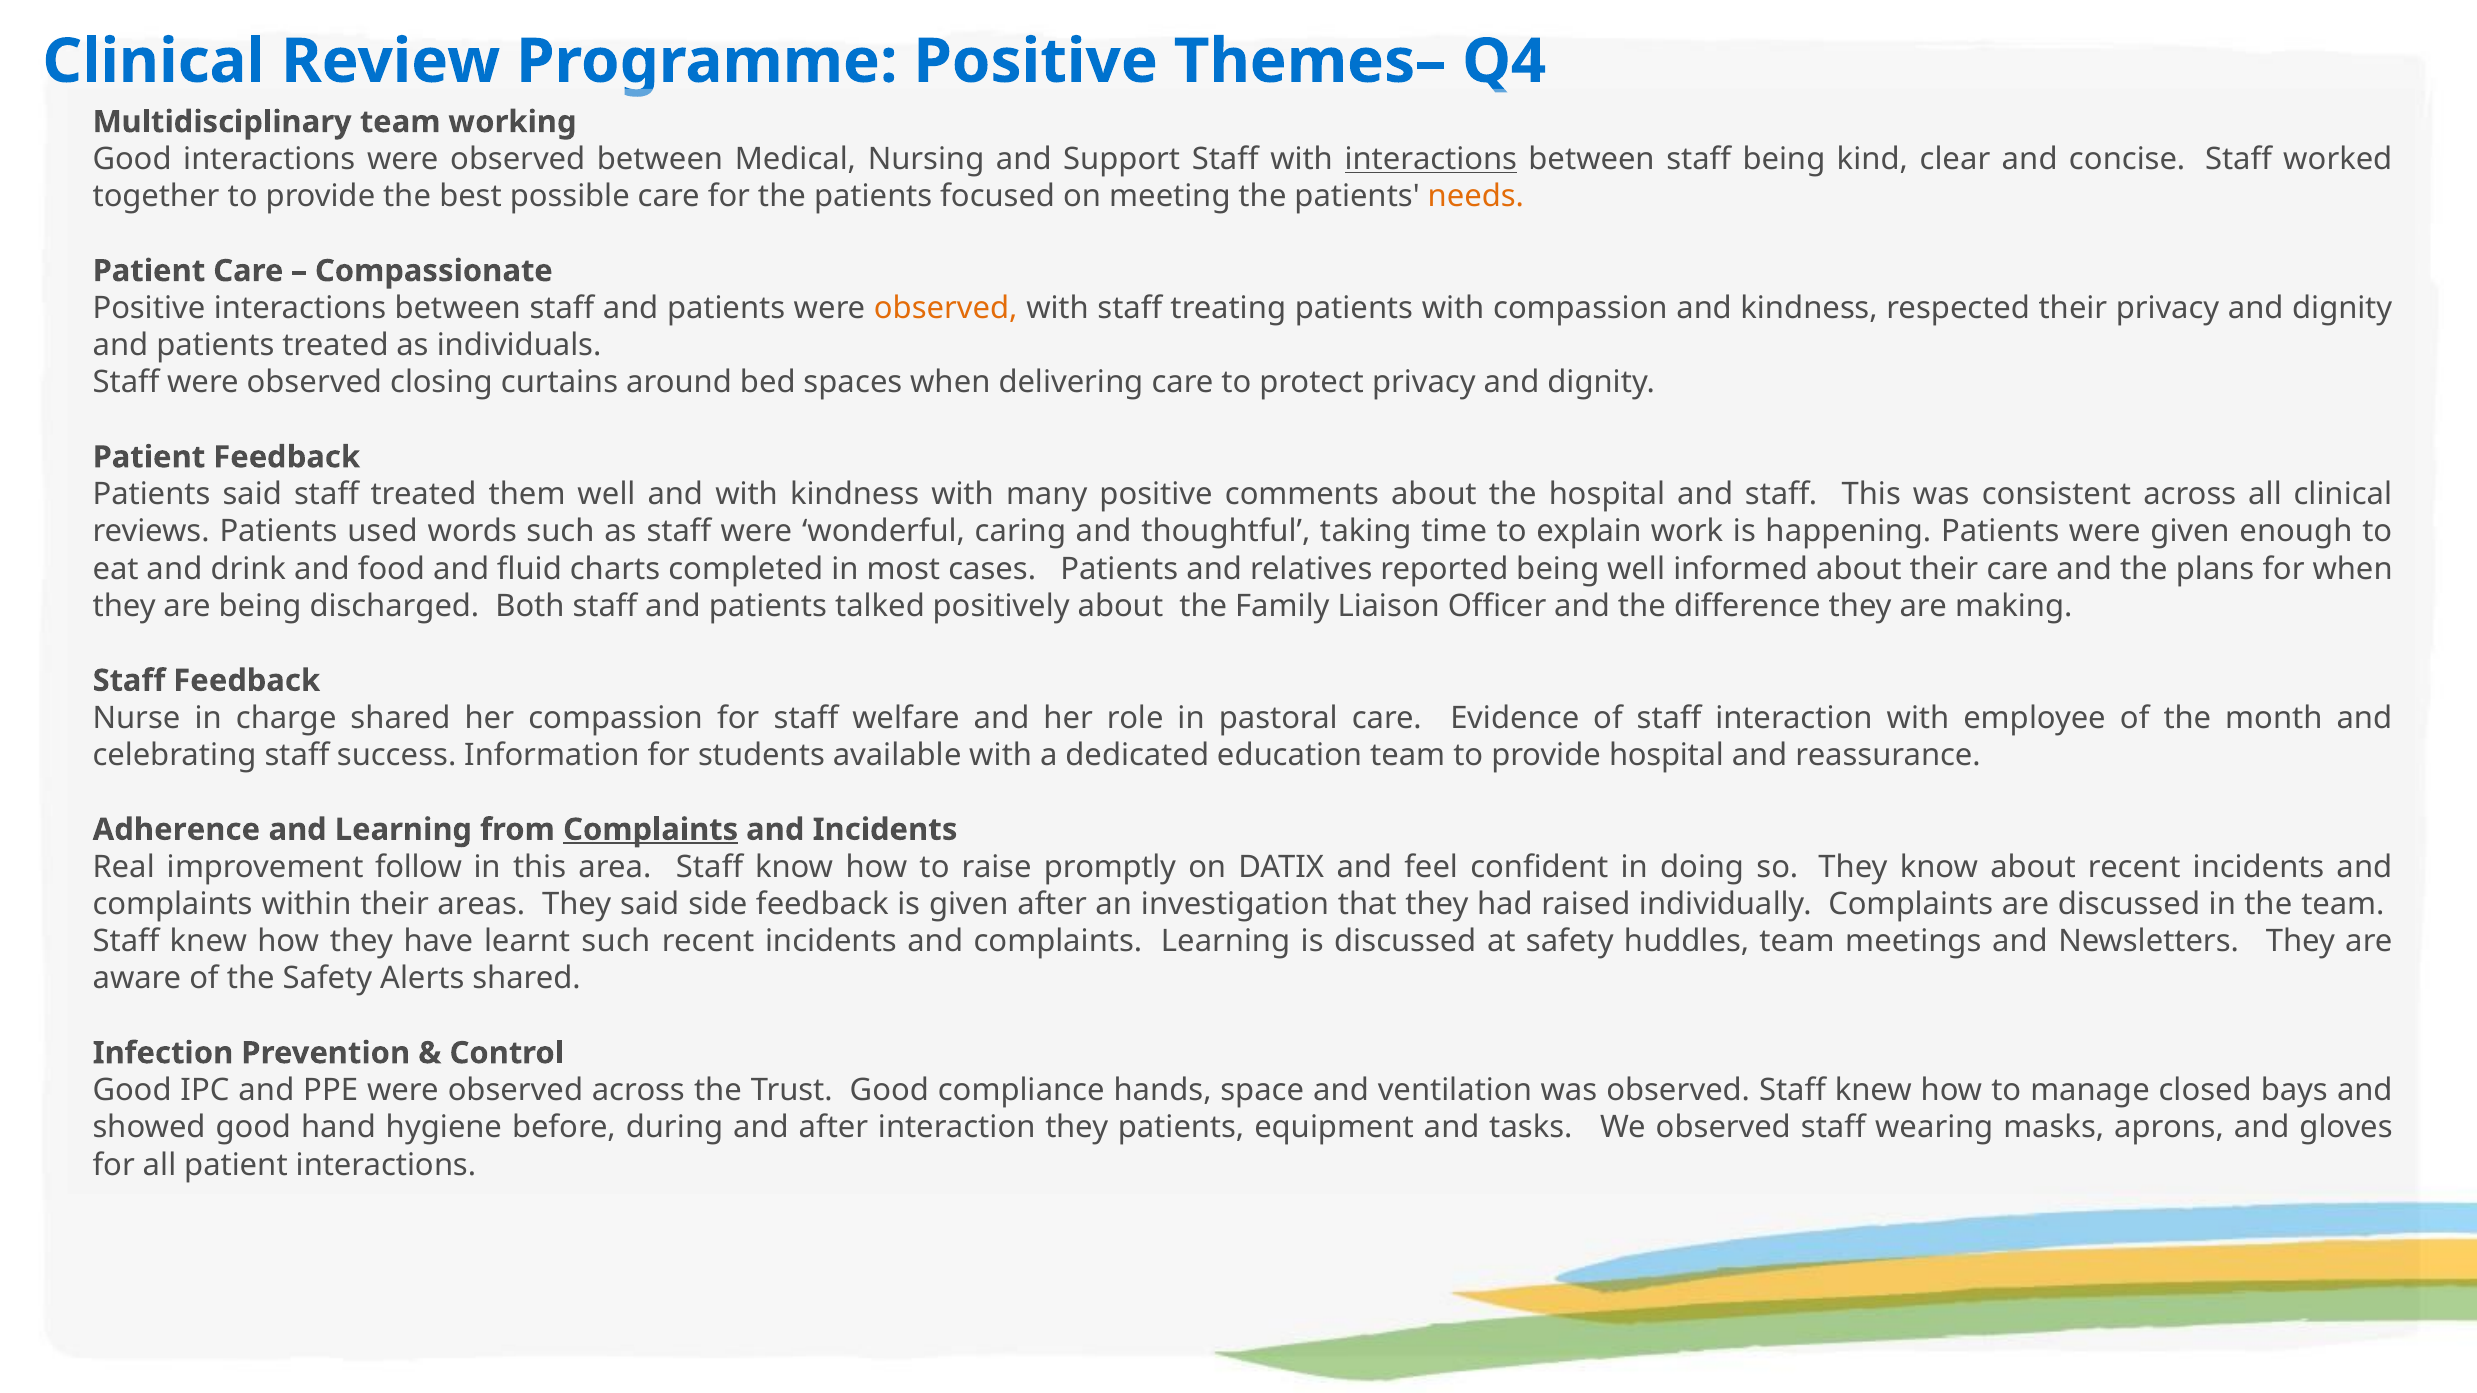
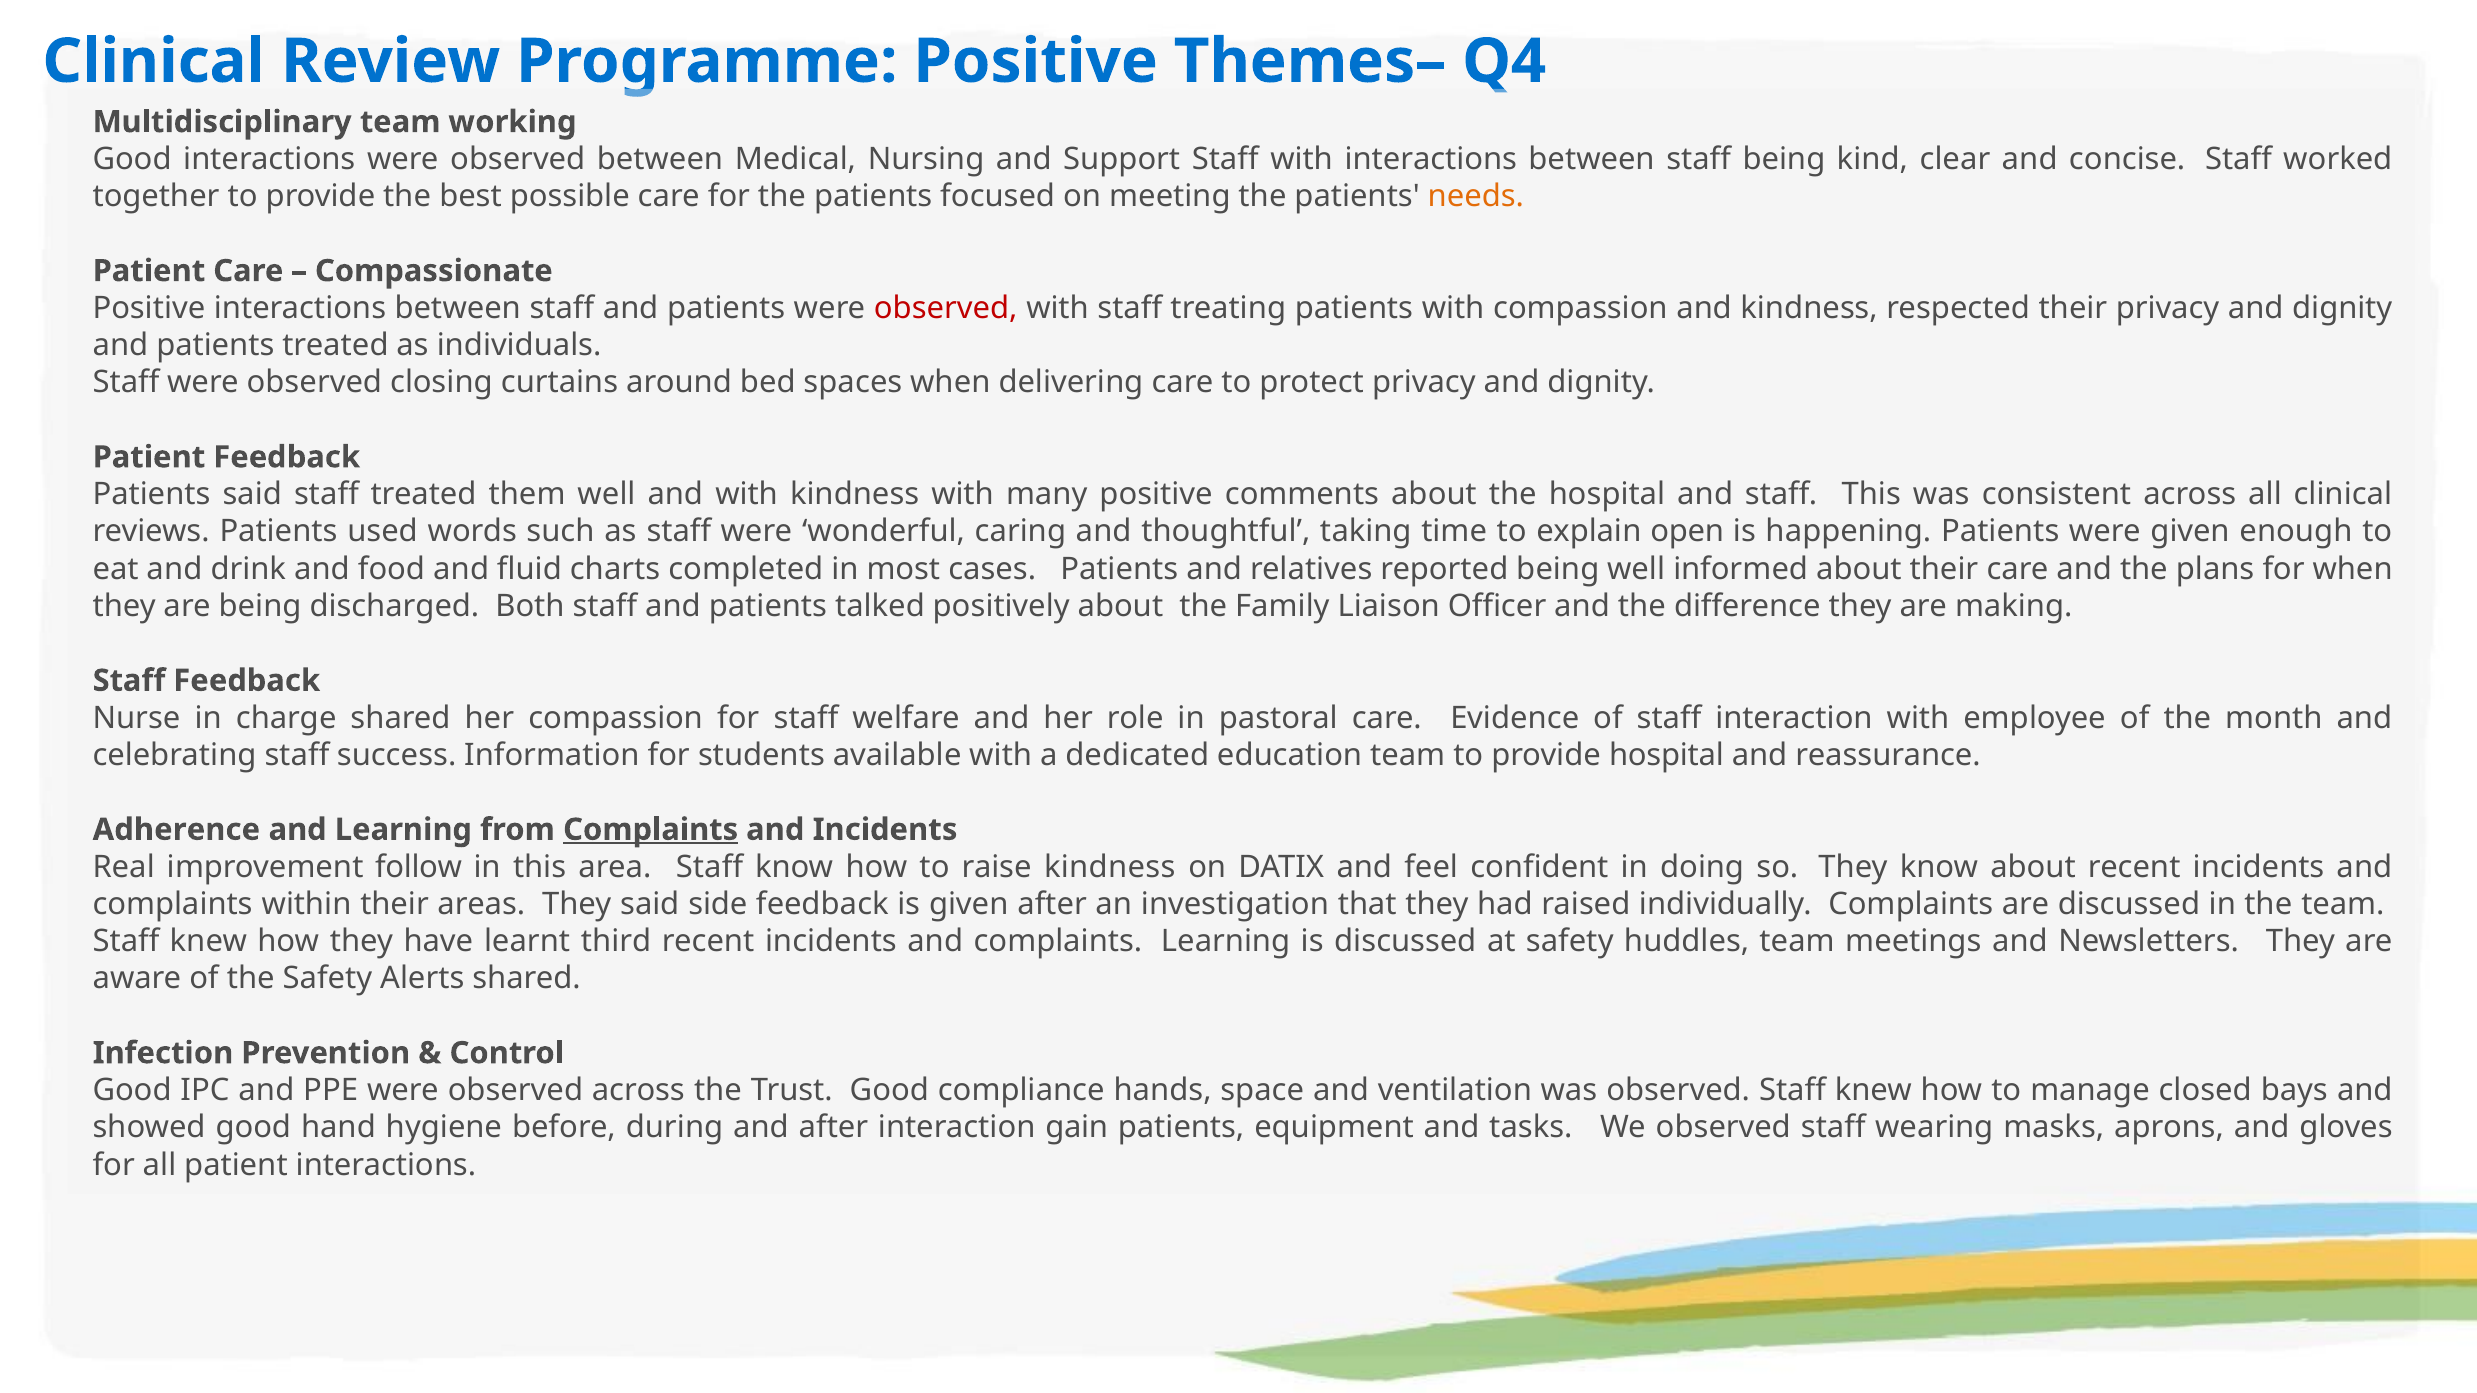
interactions underline: present -> none (1431, 159)
observed colour: orange -> red (946, 308)
work: work -> open (1687, 532)
raise promptly: promptly -> kindness (1110, 867)
learnt such: such -> third (616, 942)
interaction they: they -> gain (1077, 1128)
